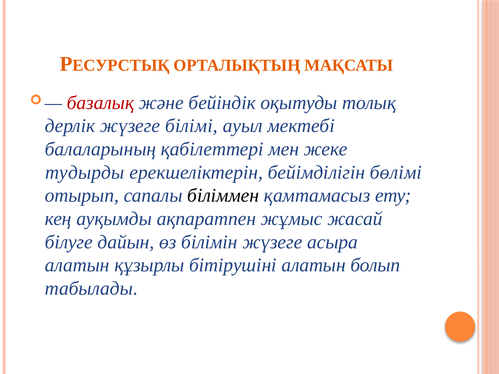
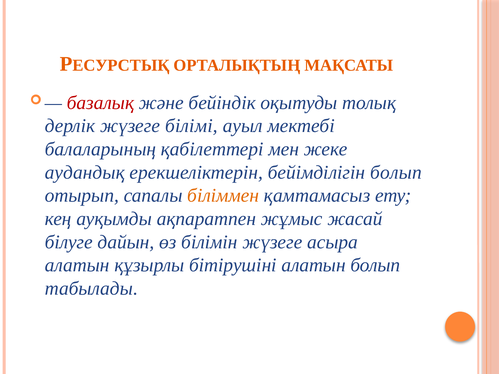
тудырды: тудырды -> аудандық (85, 172)
бейімділігін бөлімі: бөлімі -> болып (396, 172)
біліммен colour: black -> orange (223, 196)
